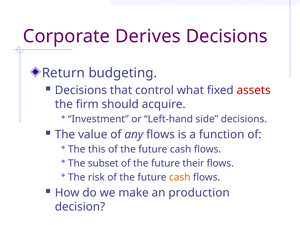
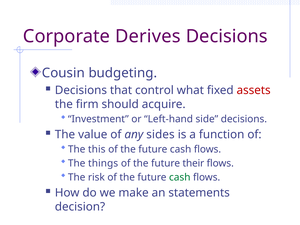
Return: Return -> Cousin (63, 73)
any flows: flows -> sides (160, 135)
subset: subset -> things (103, 163)
cash colour: orange -> green (180, 177)
production: production -> statements (199, 193)
